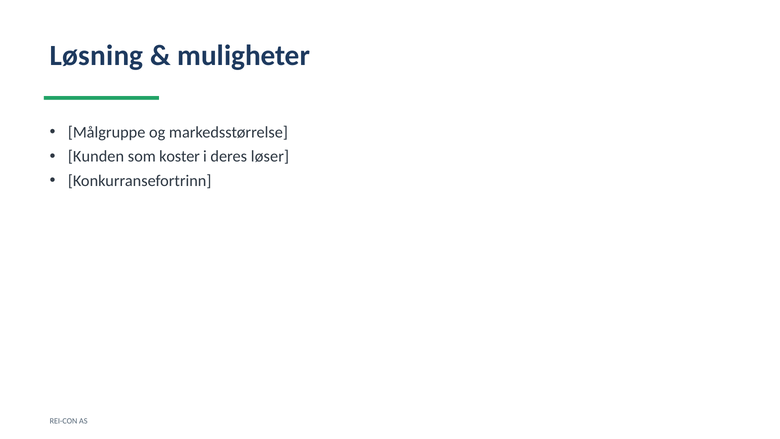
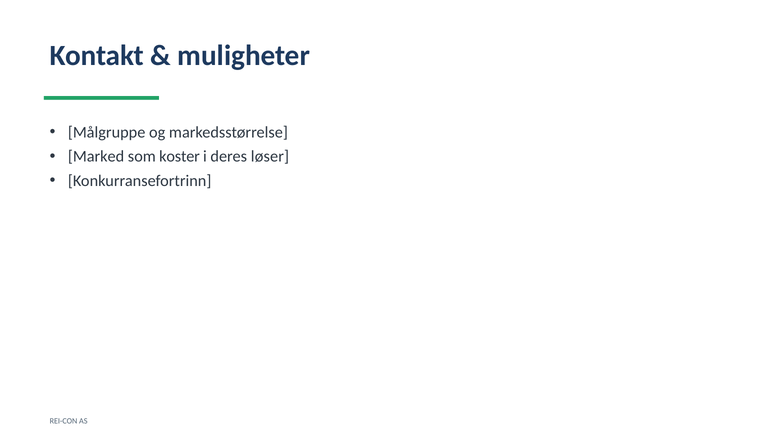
Løsning: Løsning -> Kontakt (97, 56)
Kunden: Kunden -> Marked (96, 156)
